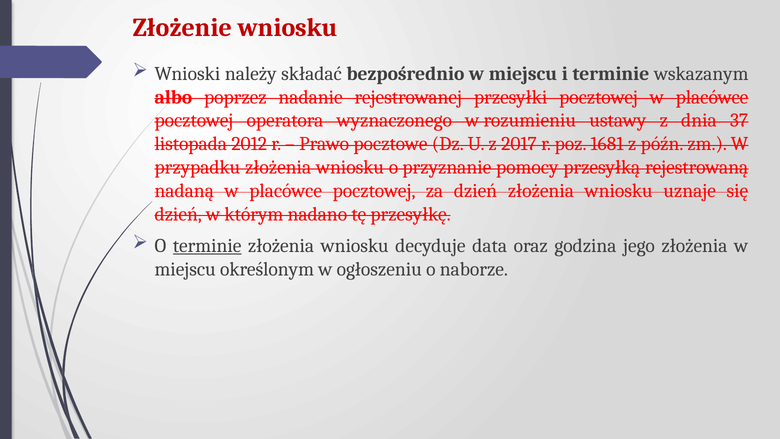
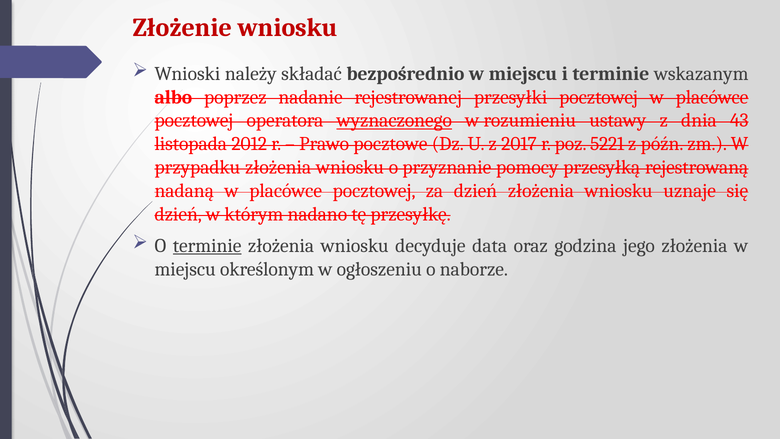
wyznaczonego underline: none -> present (394, 120)
37: 37 -> 43 (739, 120)
1681: 1681 -> 5221 (607, 144)
